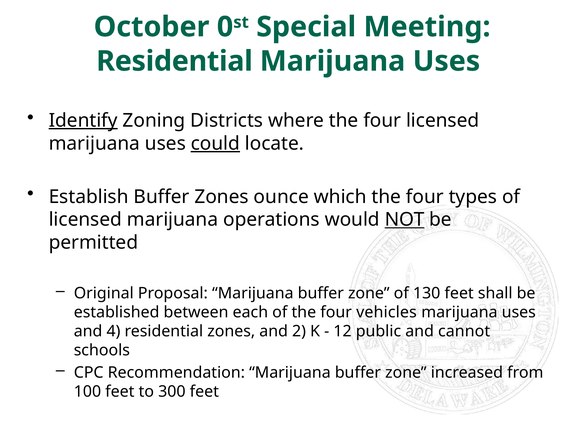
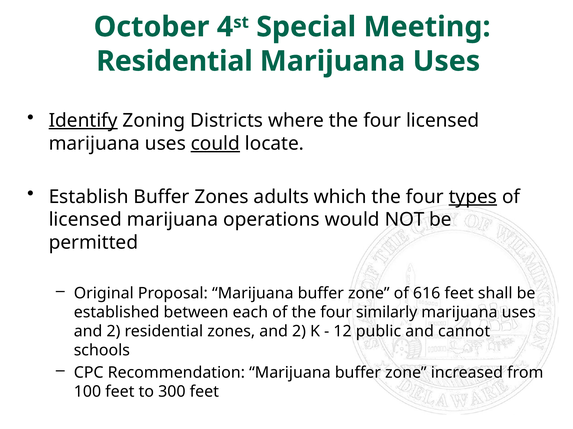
0: 0 -> 4 (225, 27)
ounce: ounce -> adults (281, 197)
types underline: none -> present (473, 197)
NOT underline: present -> none (405, 220)
130: 130 -> 616 (427, 294)
vehicles: vehicles -> similarly (387, 313)
4: 4 -> 2 (113, 332)
